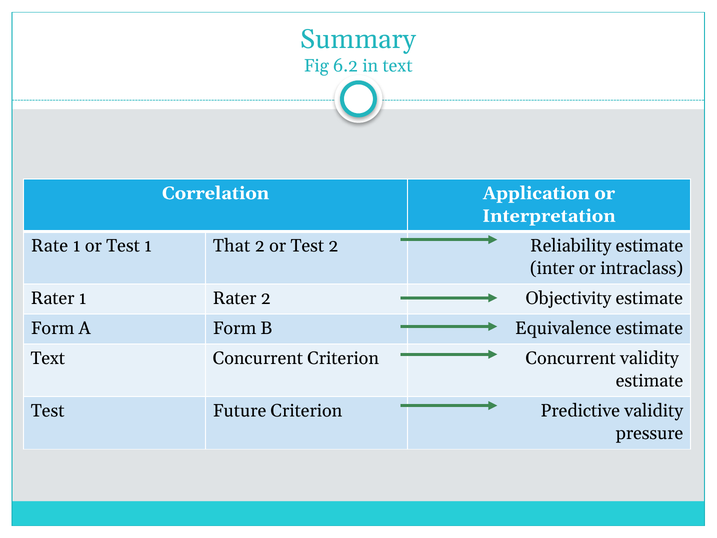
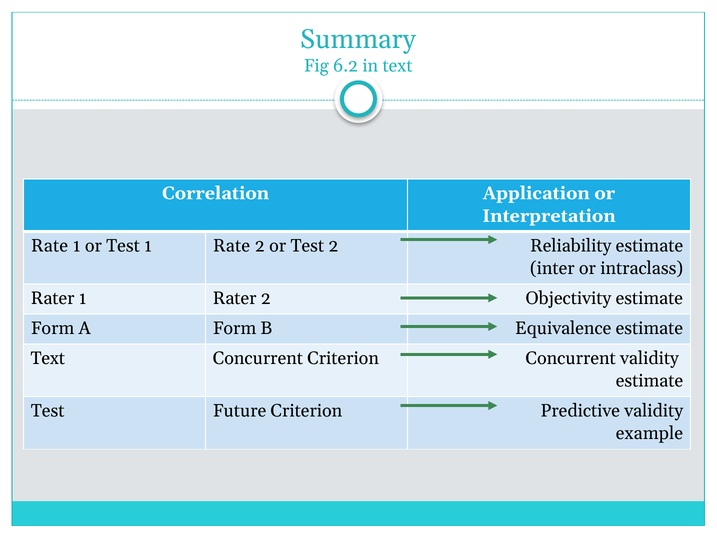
1 That: That -> Rate (232, 246)
pressure: pressure -> example (649, 433)
